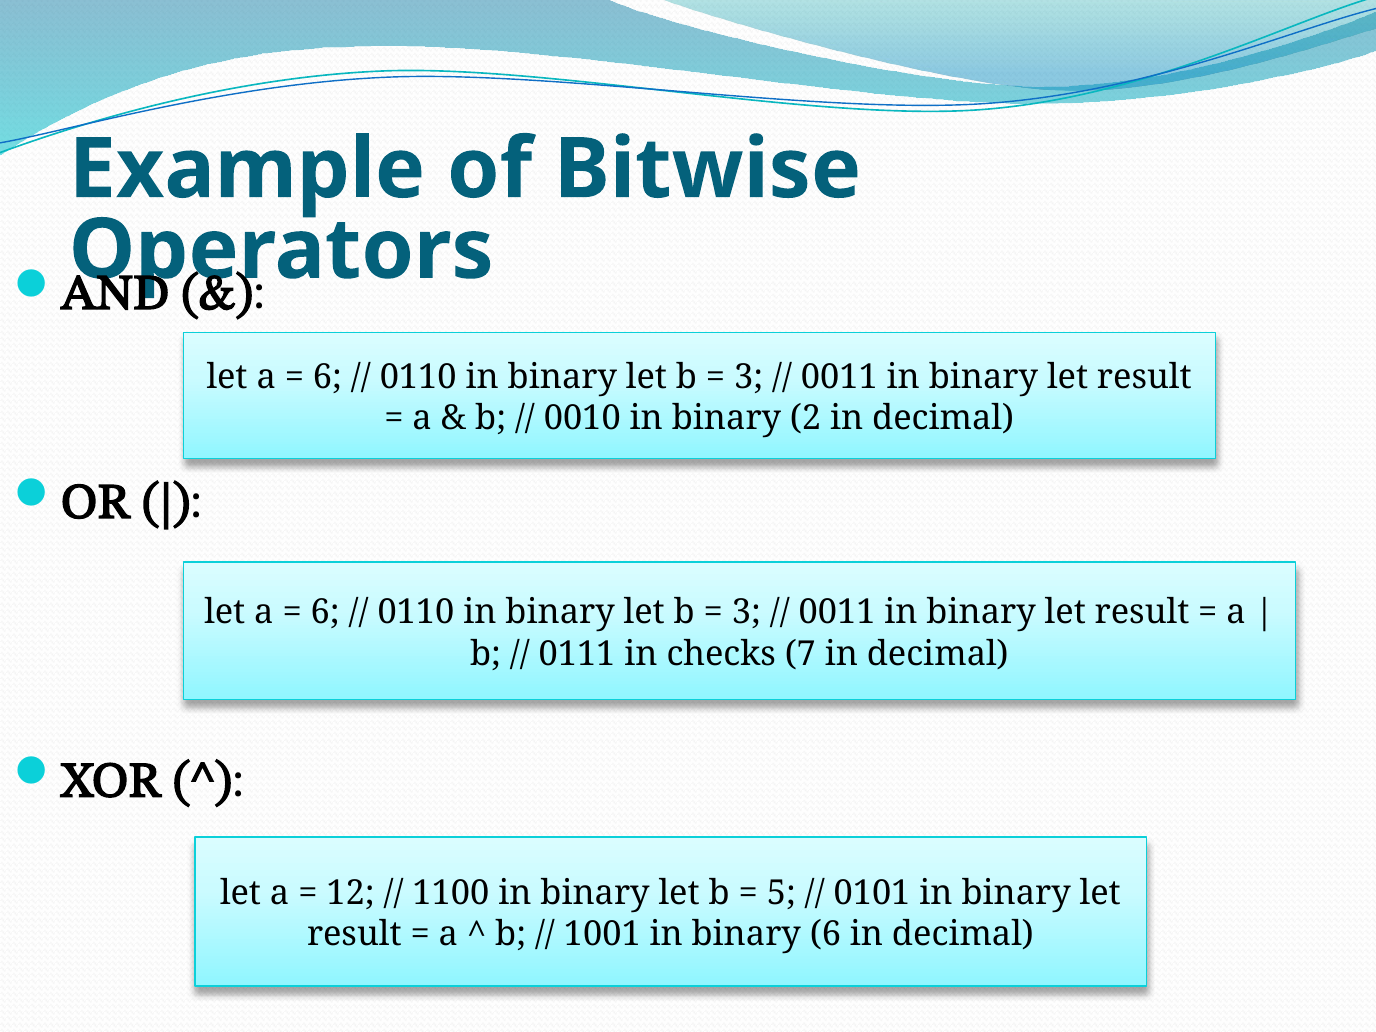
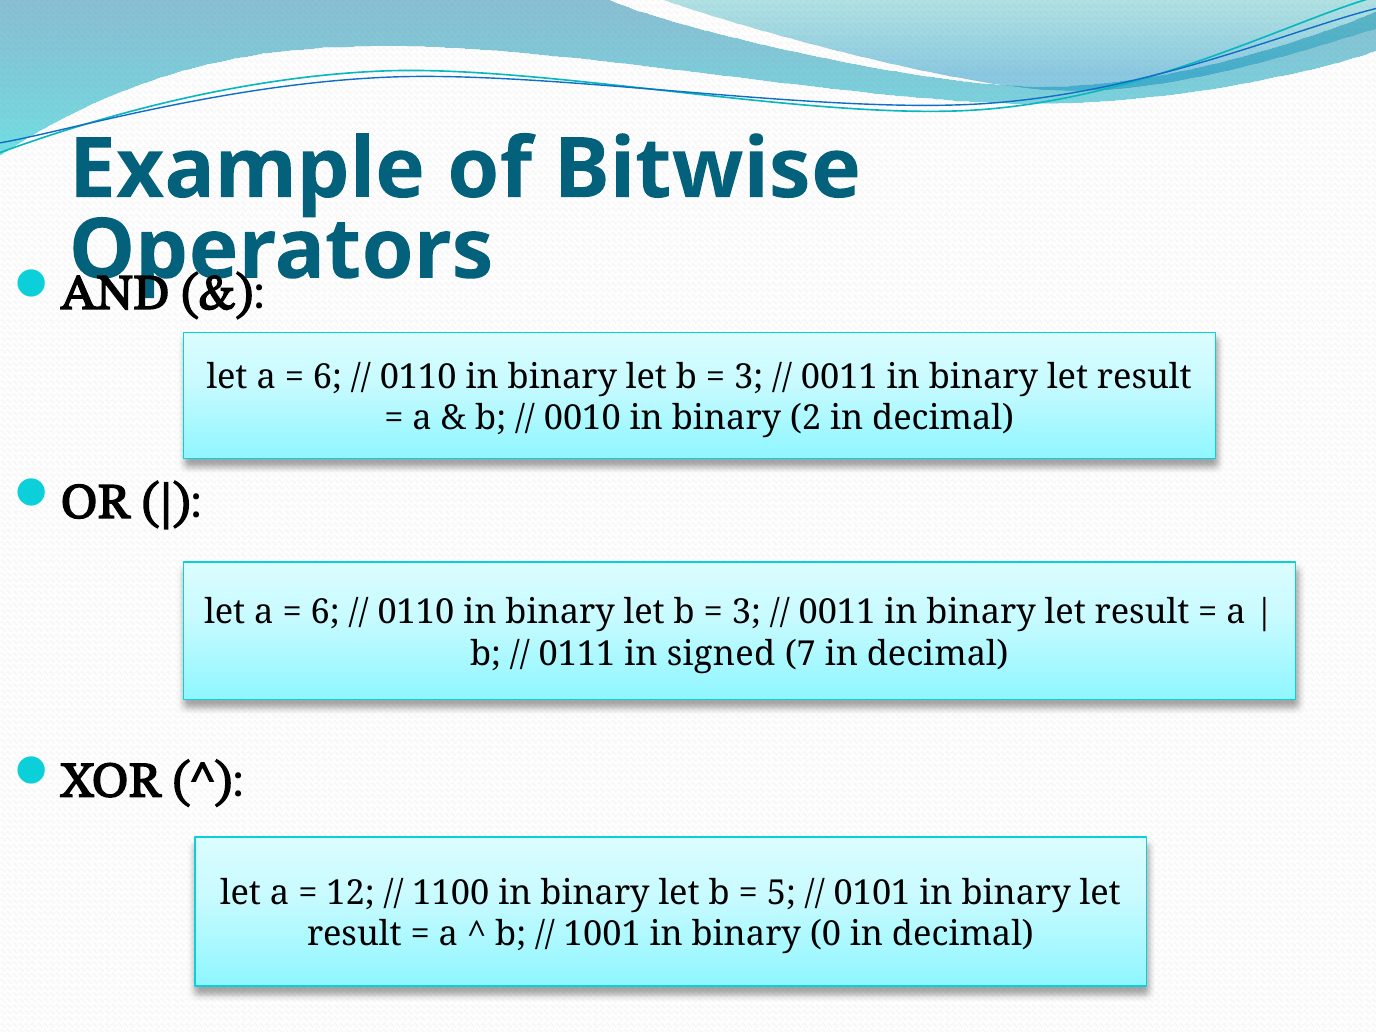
checks: checks -> signed (721, 654)
binary 6: 6 -> 0 (825, 935)
